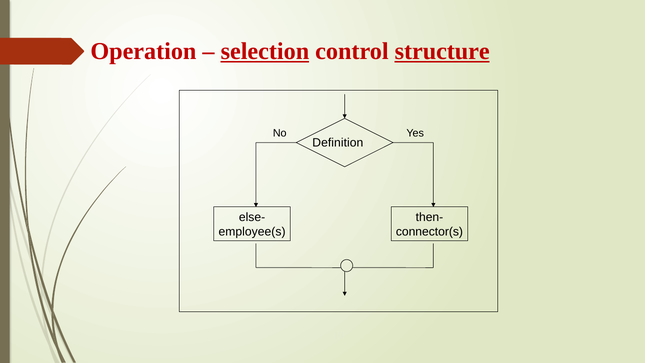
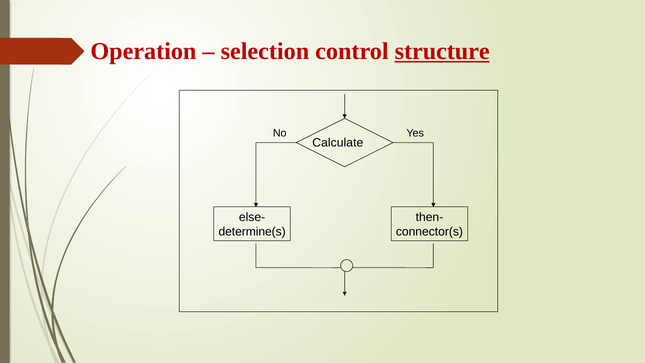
selection underline: present -> none (265, 51)
Definition: Definition -> Calculate (338, 143)
employee(s: employee(s -> determine(s (252, 232)
